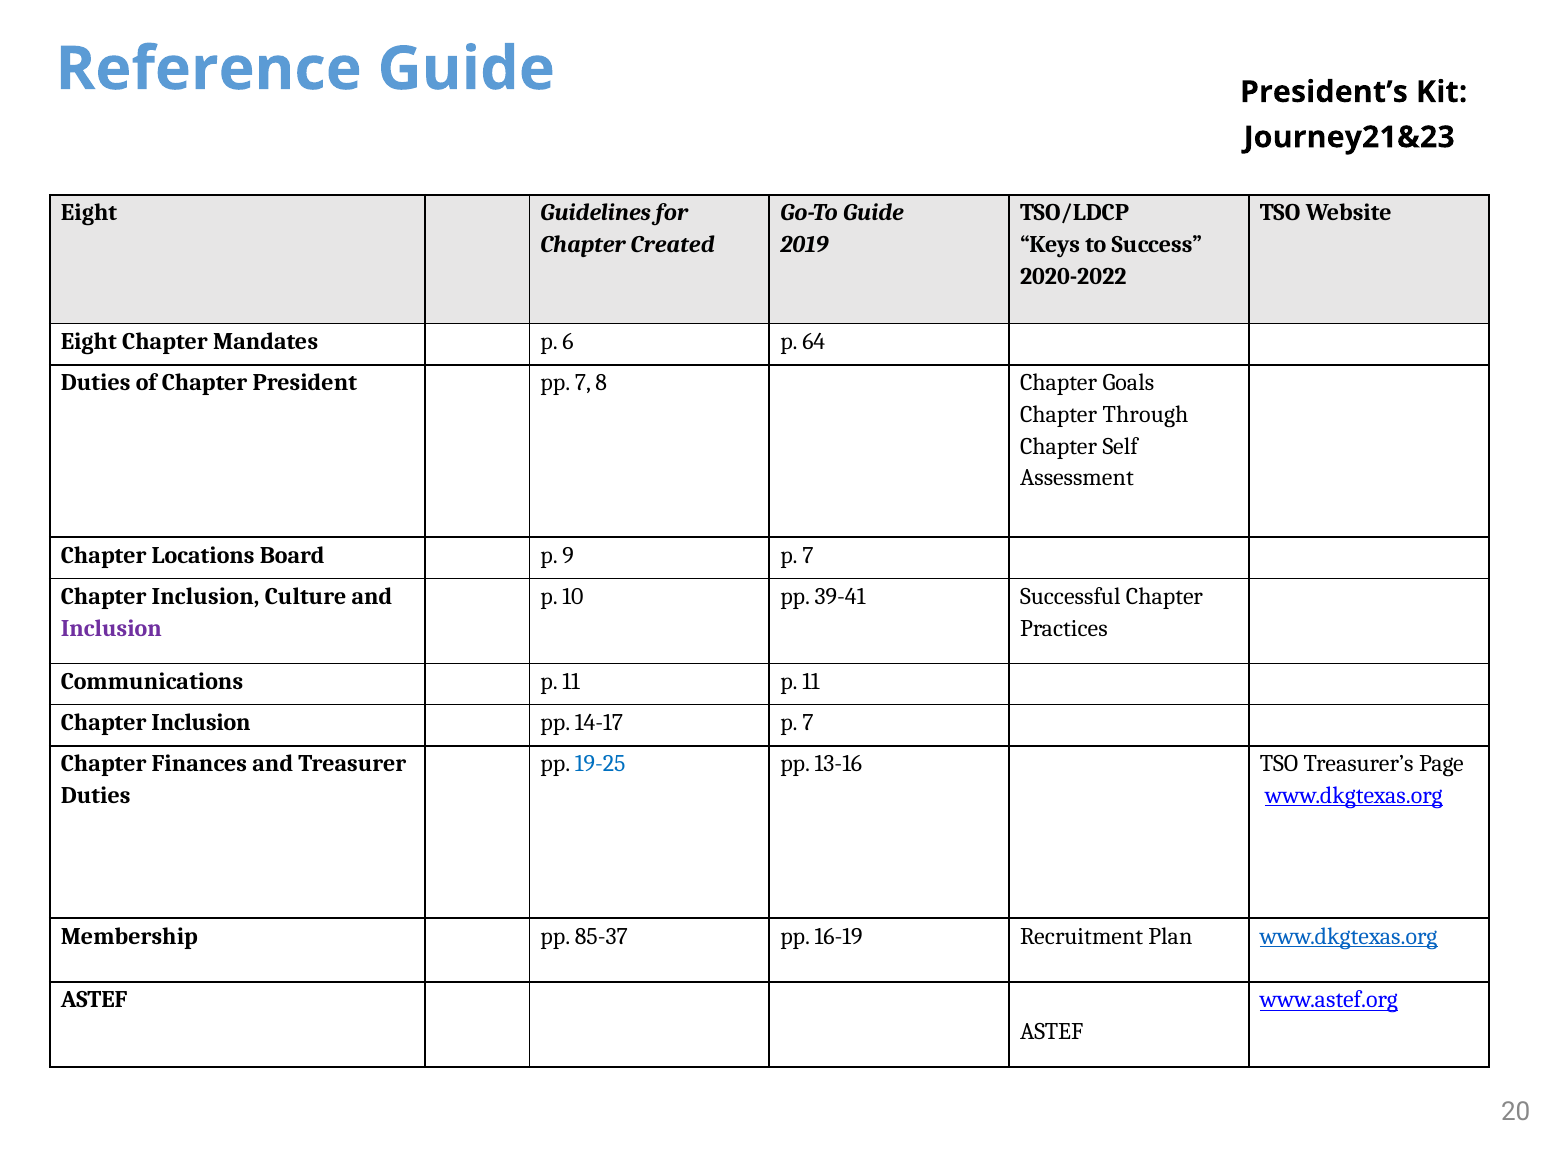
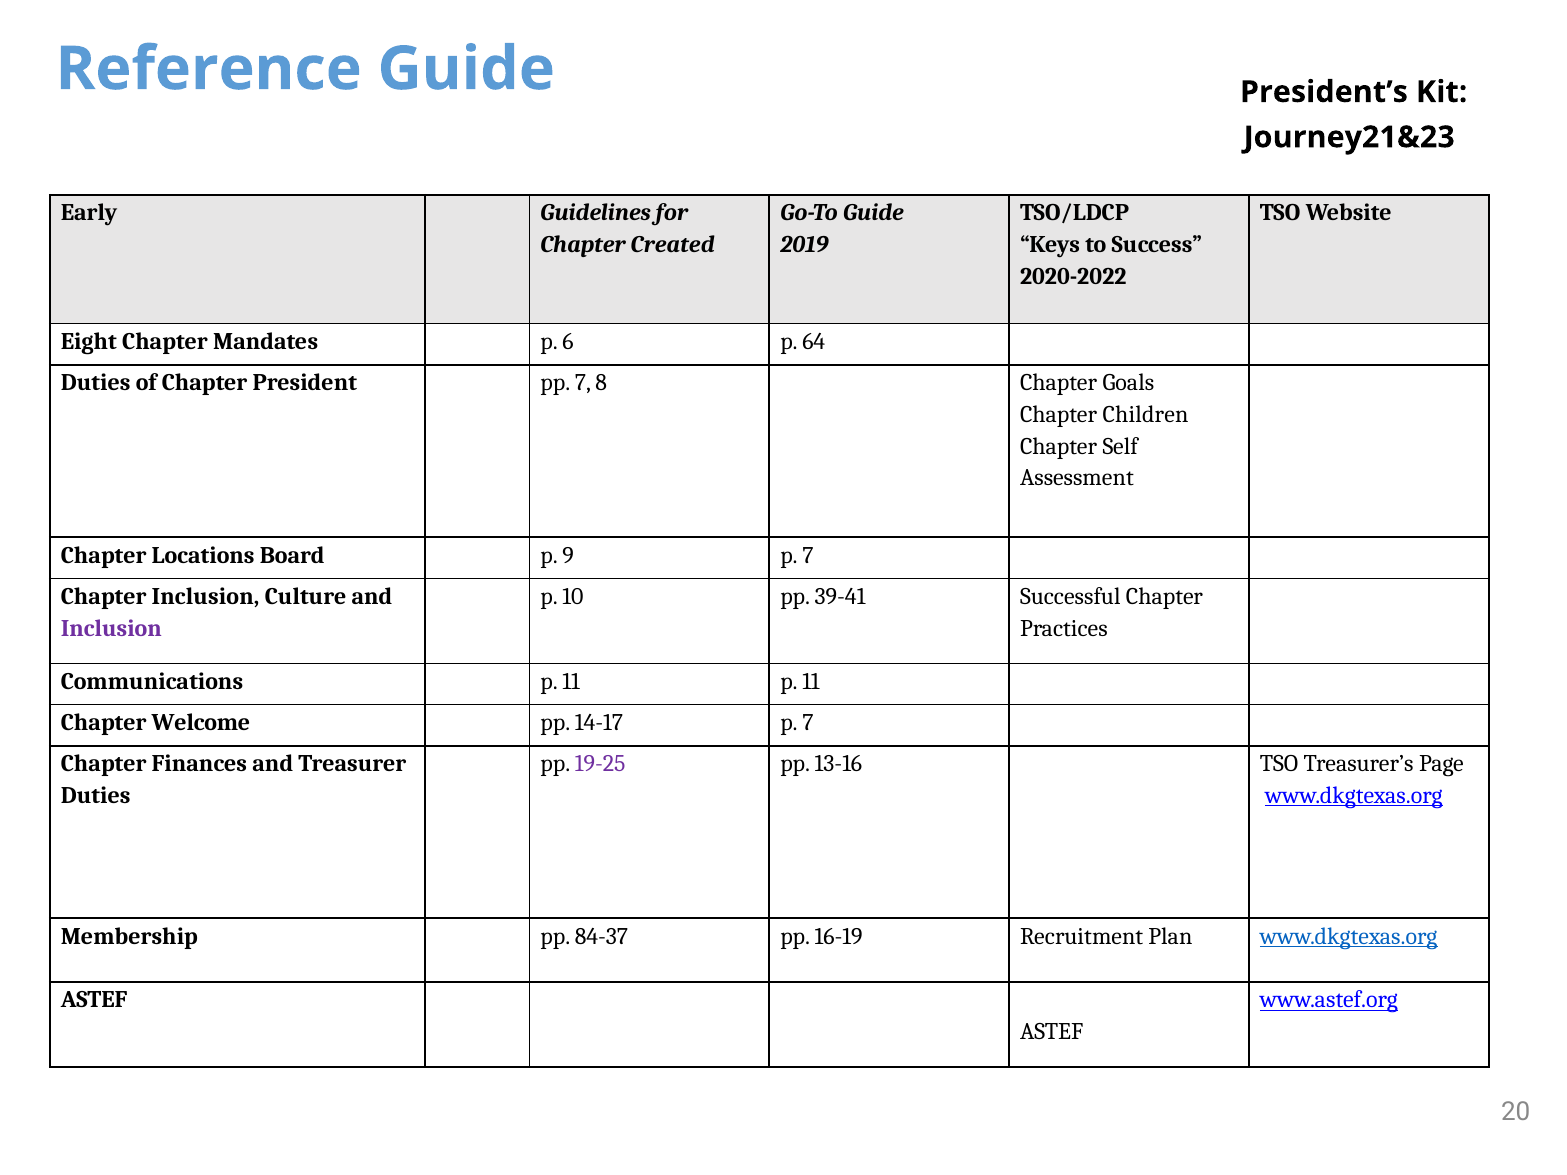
Eight: Eight -> Early (89, 213)
Through: Through -> Children (1145, 414)
Inclusion: Inclusion -> Welcome (201, 723)
19-25 colour: blue -> purple (600, 764)
85-37: 85-37 -> 84-37 (601, 936)
